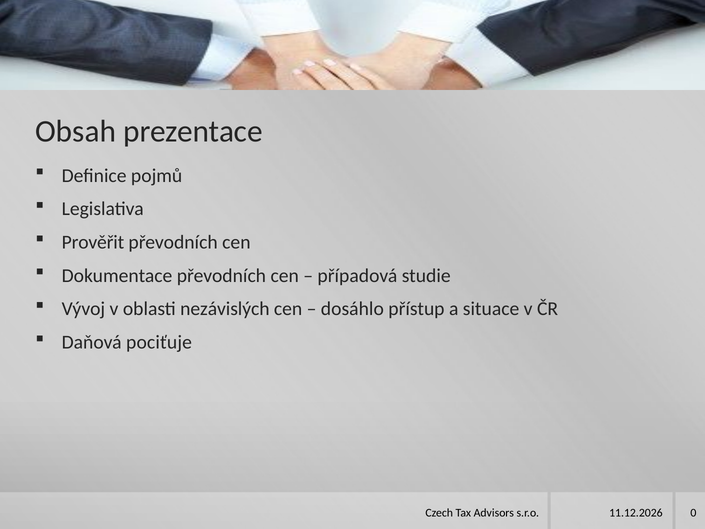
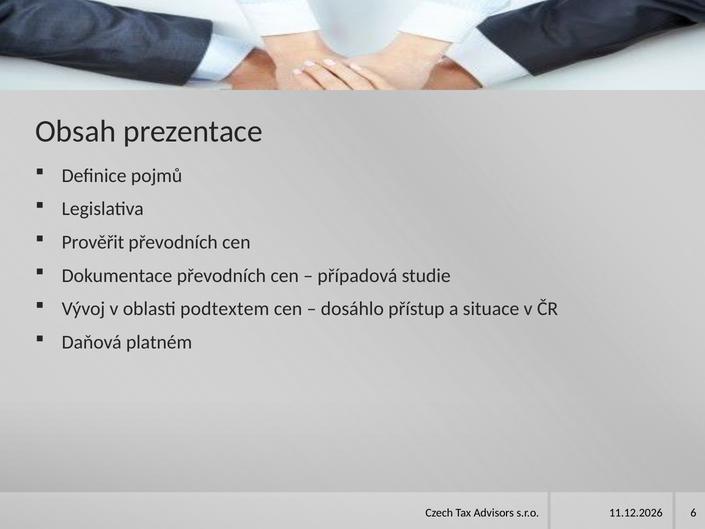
nezávislých: nezávislých -> podtextem (225, 309)
pociťuje: pociťuje -> platném (159, 342)
0: 0 -> 6 (693, 513)
